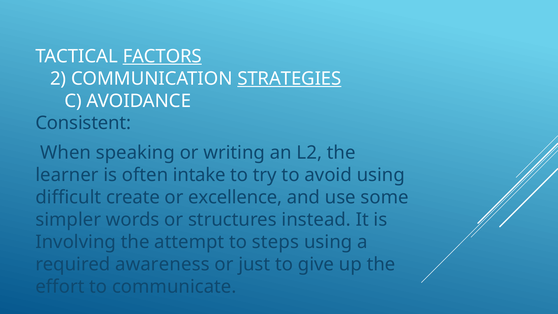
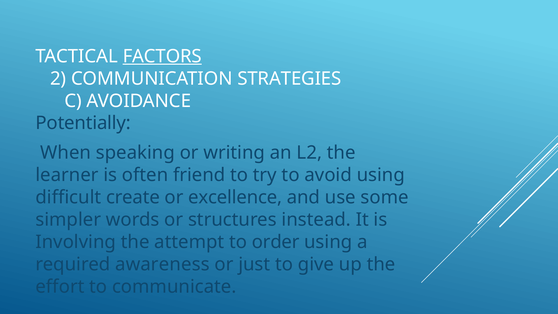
STRATEGIES underline: present -> none (289, 79)
Consistent: Consistent -> Potentially (83, 123)
intake: intake -> friend (199, 175)
steps: steps -> order (276, 242)
